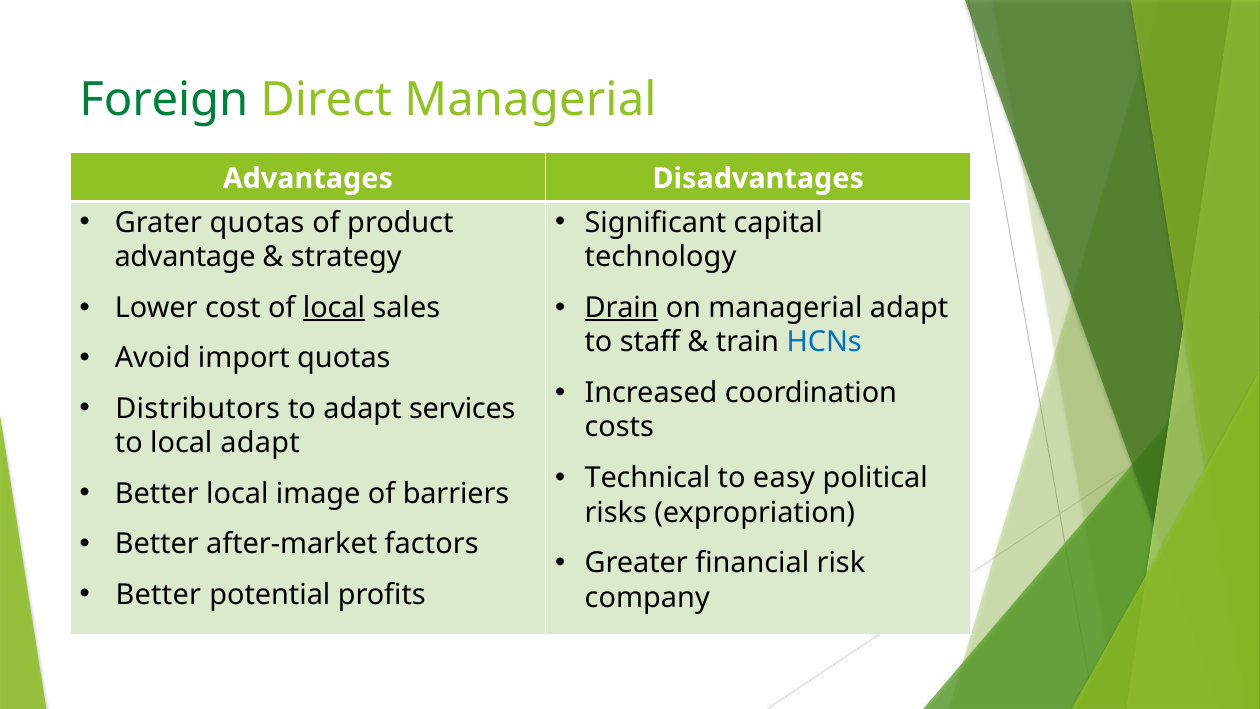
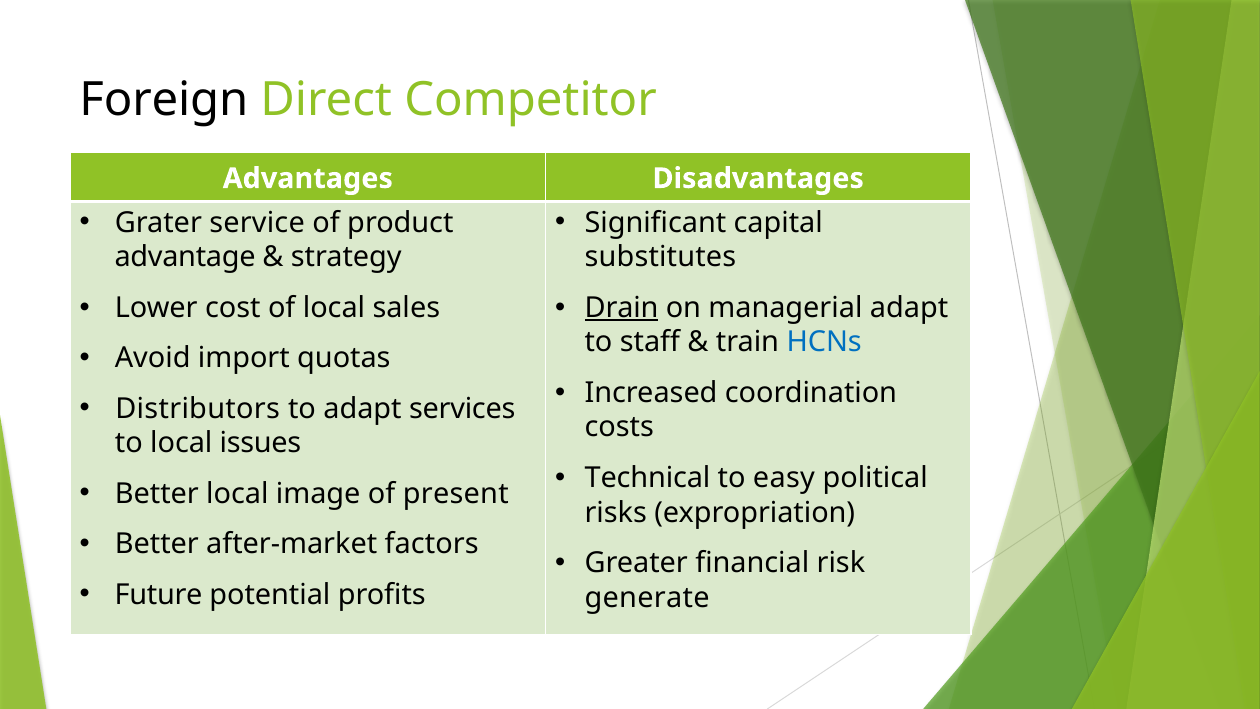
Foreign colour: green -> black (164, 99)
Direct Managerial: Managerial -> Competitor (531, 99)
Grater quotas: quotas -> service (257, 223)
technology: technology -> substitutes (660, 257)
local underline: present -> none (334, 308)
local adapt: adapt -> issues (260, 443)
barriers: barriers -> present (456, 493)
Better: Better -> Future (159, 594)
company: company -> generate (647, 597)
